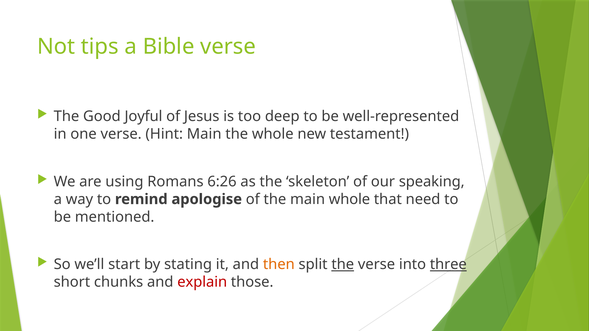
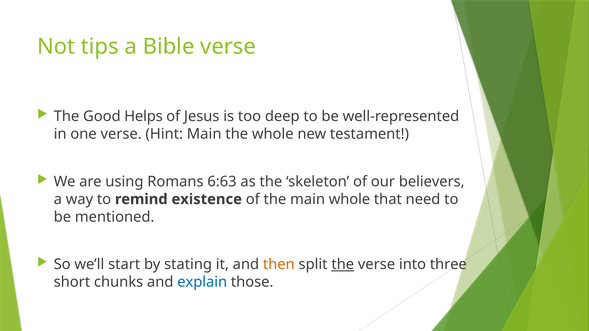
Joyful: Joyful -> Helps (144, 116)
6:26: 6:26 -> 6:63 (222, 182)
speaking: speaking -> believers (432, 182)
apologise: apologise -> existence (207, 199)
three underline: present -> none (448, 265)
explain colour: red -> blue (202, 282)
